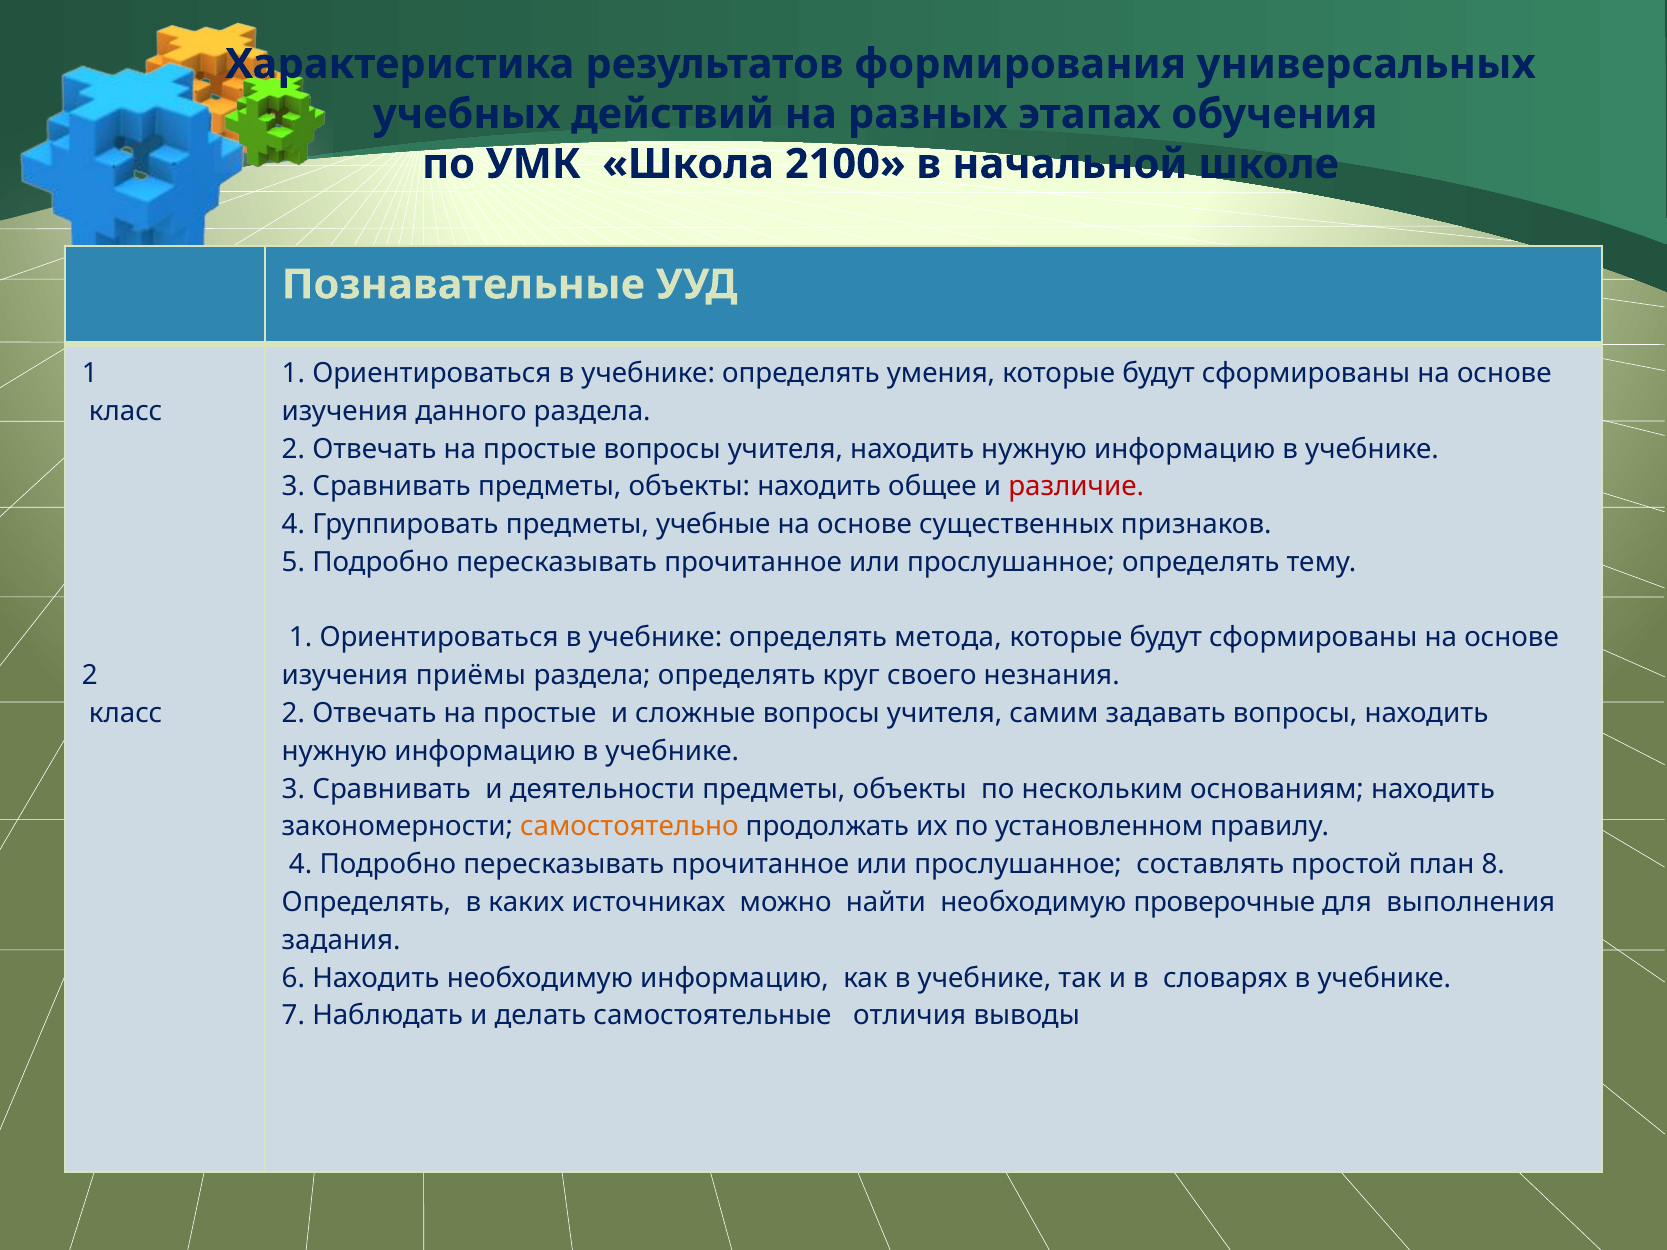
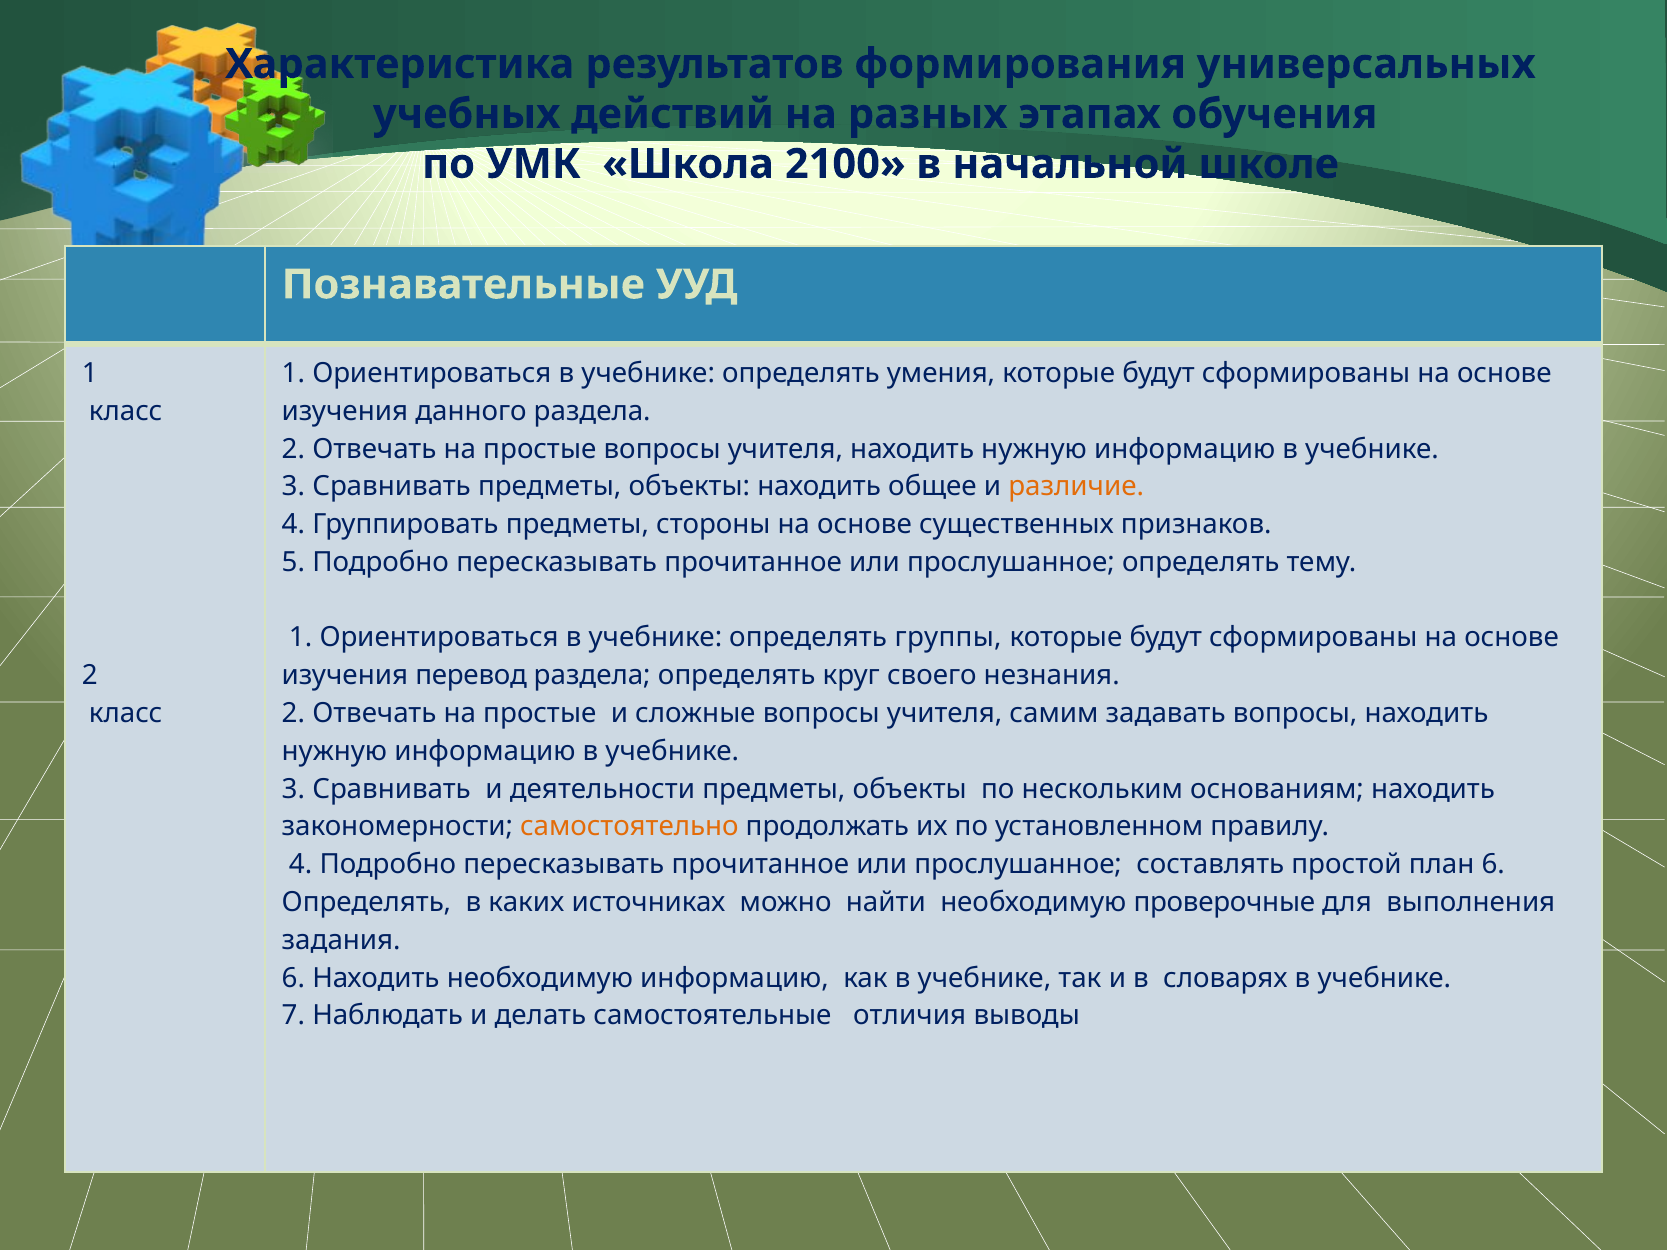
различие colour: red -> orange (1076, 487)
учебные: учебные -> стороны (713, 525)
метода: метода -> группы (948, 638)
приёмы: приёмы -> перевод (471, 676)
план 8: 8 -> 6 (1493, 865)
